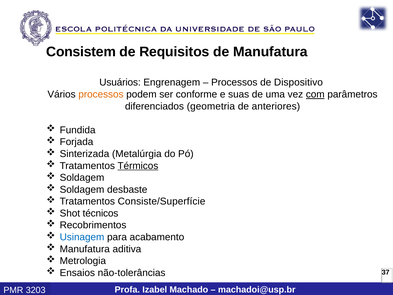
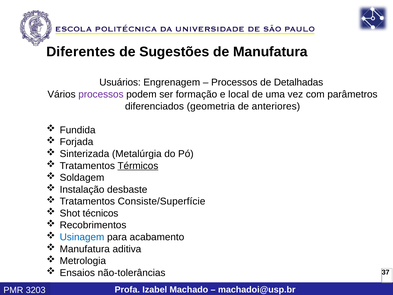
Consistem: Consistem -> Diferentes (81, 52)
Requisitos: Requisitos -> Sugestões (174, 52)
Dispositivo: Dispositivo -> Detalhadas (299, 82)
processos colour: orange -> purple (101, 94)
conforme: conforme -> formação (197, 94)
suas: suas -> local (239, 94)
com underline: present -> none (315, 94)
Soldagem: Soldagem -> Instalação (82, 189)
